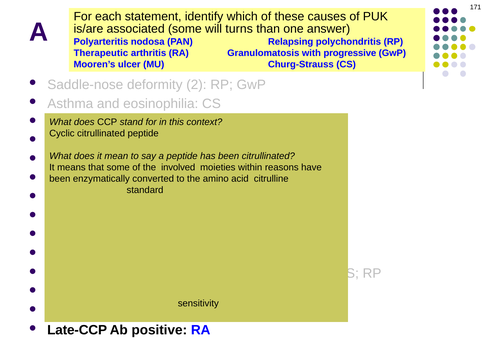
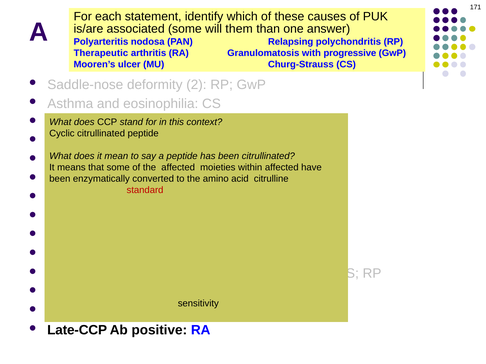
will turns: turns -> them (239, 29)
involved: involved -> affected (178, 167)
within reasons: reasons -> affected (282, 167)
standard colour: black -> red (145, 190)
